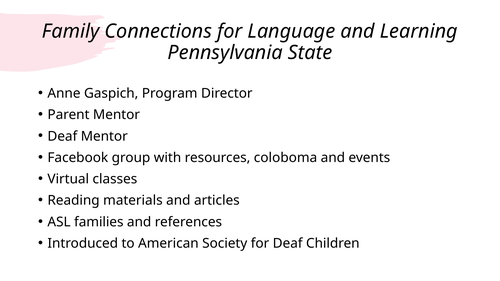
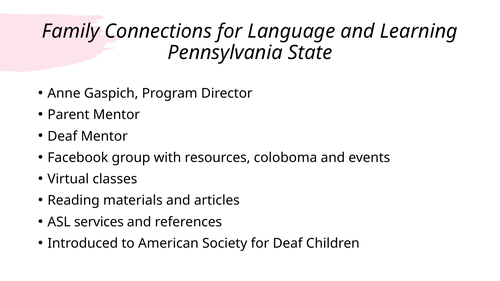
families: families -> services (99, 222)
